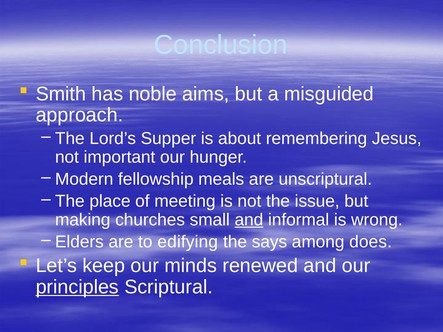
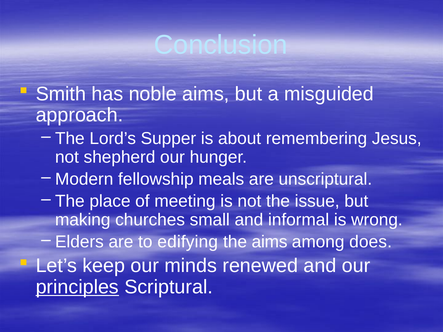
important: important -> shepherd (120, 157)
and underline: present -> none (249, 220)
the says: says -> aims (270, 242)
